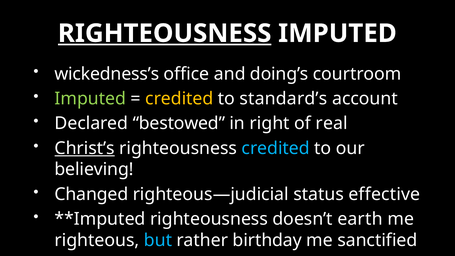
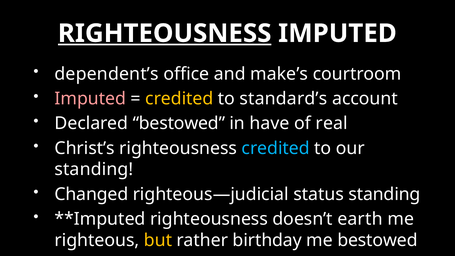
wickedness’s: wickedness’s -> dependent’s (107, 74)
doing’s: doing’s -> make’s (279, 74)
Imputed colour: light green -> pink (90, 99)
right: right -> have (270, 123)
Christ’s underline: present -> none (85, 148)
believing: believing -> standing (94, 169)
status effective: effective -> standing (384, 194)
but colour: light blue -> yellow (158, 240)
me sanctified: sanctified -> bestowed (377, 240)
